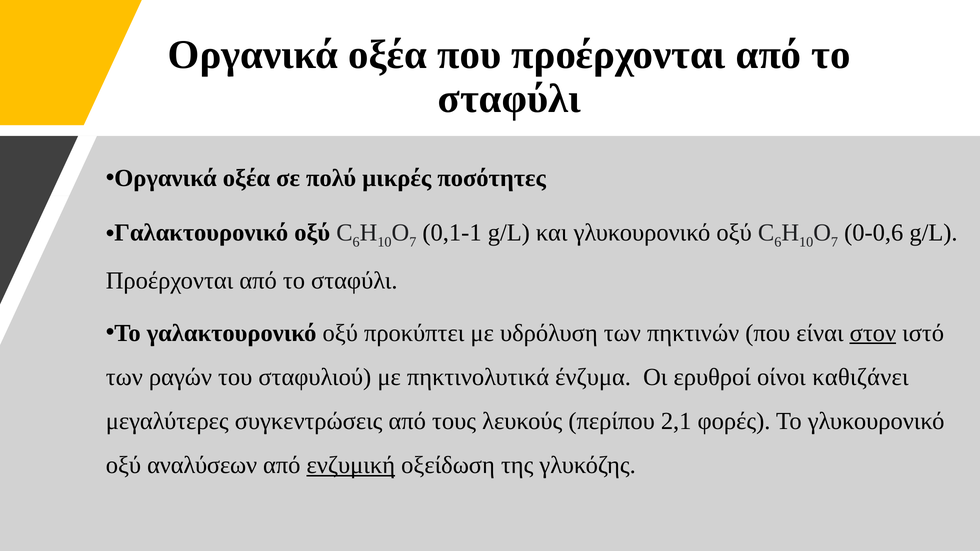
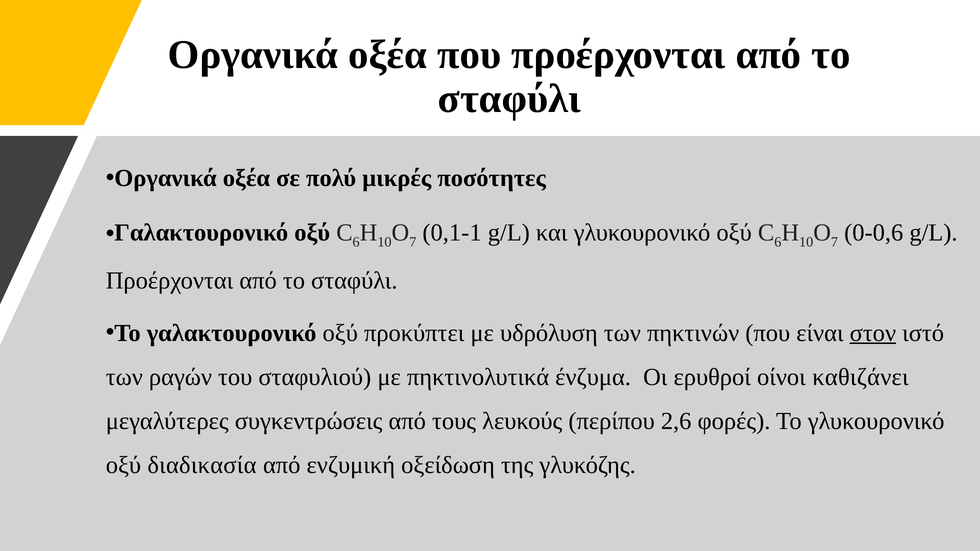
2,1: 2,1 -> 2,6 (676, 421)
αναλύσεων: αναλύσεων -> διαδικασία (202, 465)
ενζυμική underline: present -> none (351, 465)
